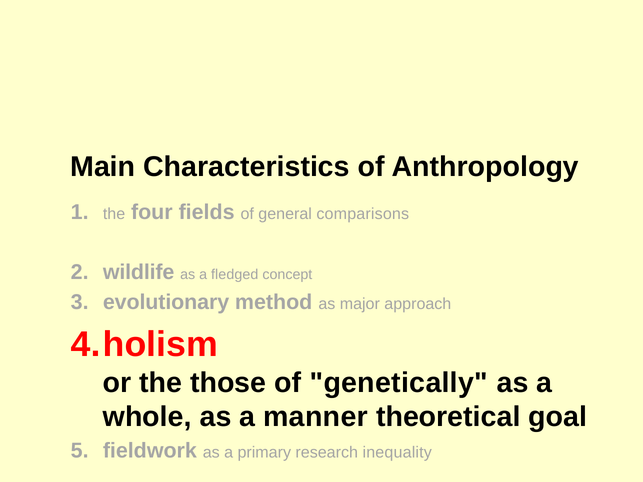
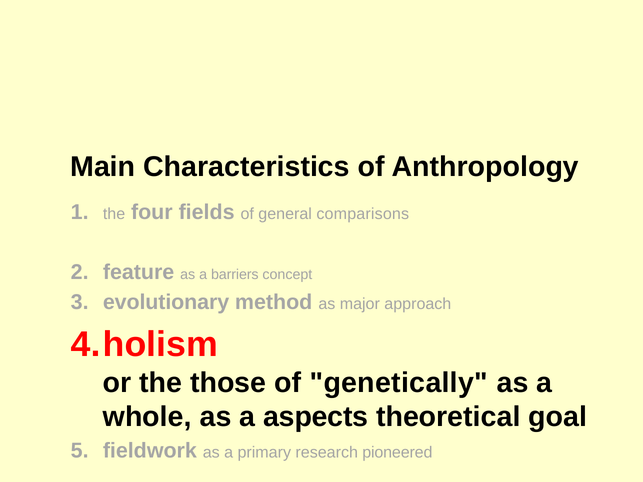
wildlife: wildlife -> feature (139, 272)
fledged: fledged -> barriers (235, 275)
manner: manner -> aspects (316, 417)
inequality: inequality -> pioneered (397, 453)
